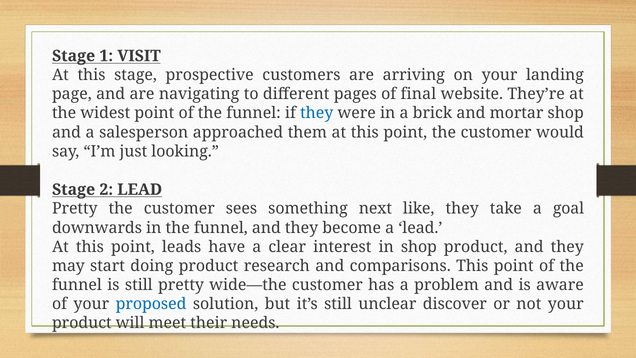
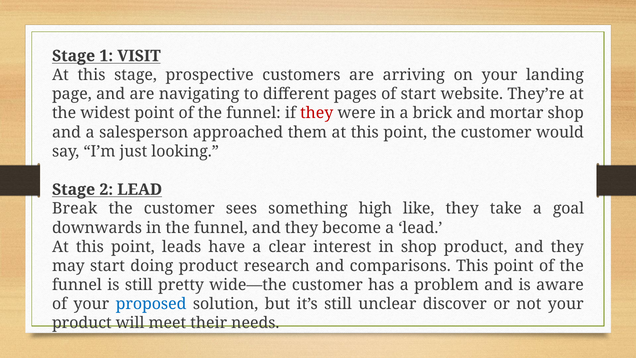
of final: final -> start (418, 94)
they colour: blue -> red (317, 113)
Pretty: Pretty -> Break (75, 209)
next: next -> high (375, 209)
